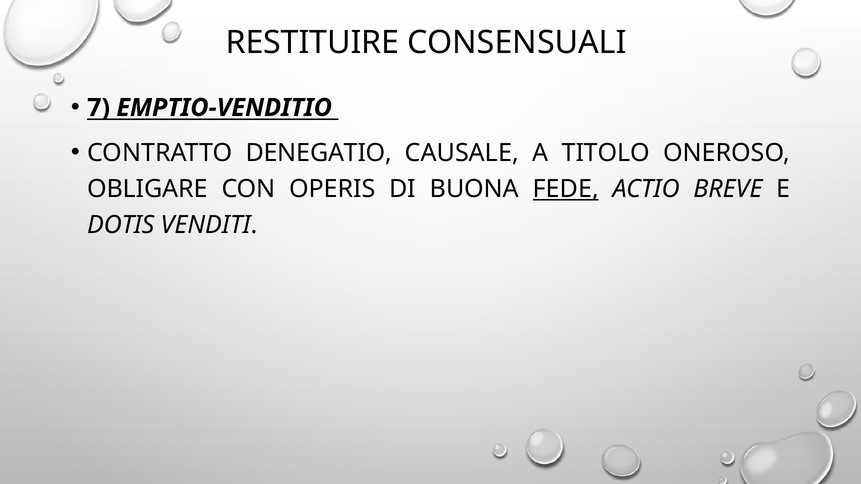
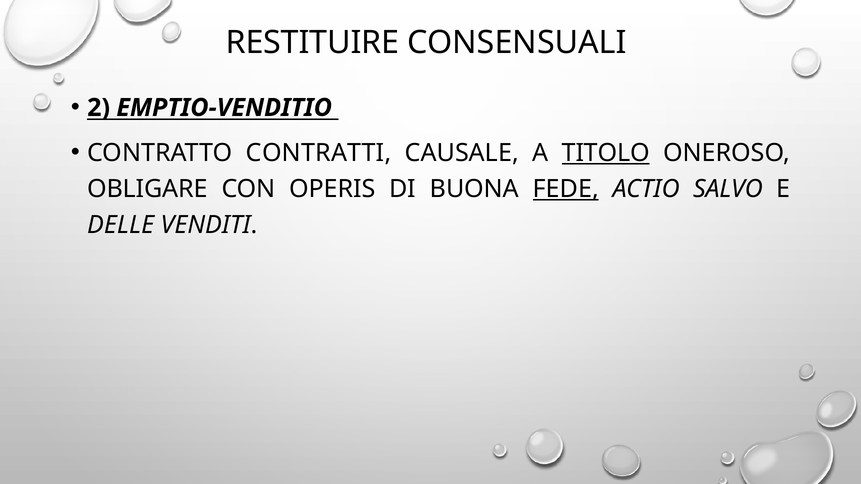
7: 7 -> 2 (99, 108)
DENEGATIO: DENEGATIO -> CONTRATTI (319, 153)
TITOLO underline: none -> present (606, 153)
BREVE: BREVE -> SALVO (728, 189)
DOTIS: DOTIS -> DELLE (121, 225)
